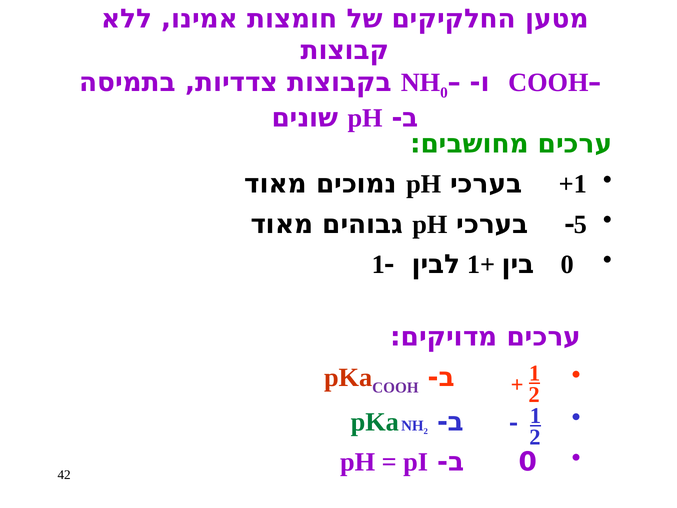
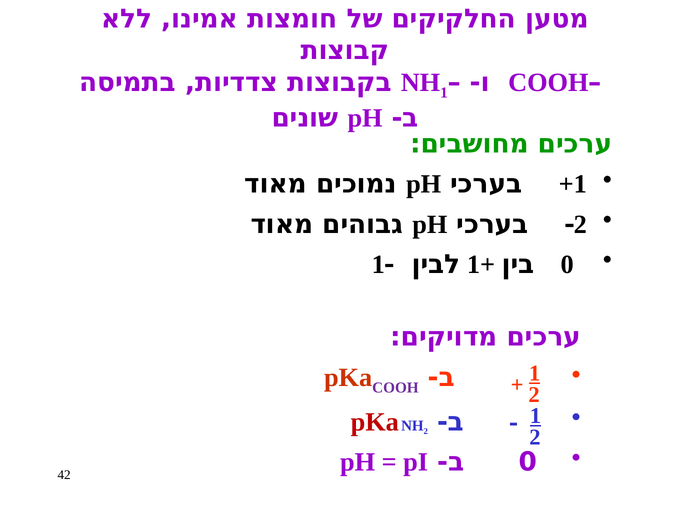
0: 0 -> 1 (444, 93)
5: 5 -> 2 (580, 224)
pKa colour: green -> red (375, 422)
